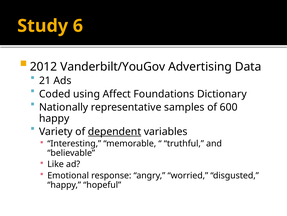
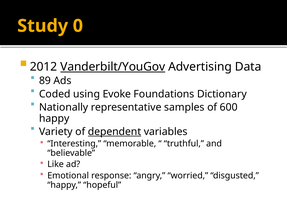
6: 6 -> 0 (78, 26)
Vanderbilt/YouGov underline: none -> present (113, 67)
21: 21 -> 89 (45, 80)
Affect: Affect -> Evoke (117, 94)
